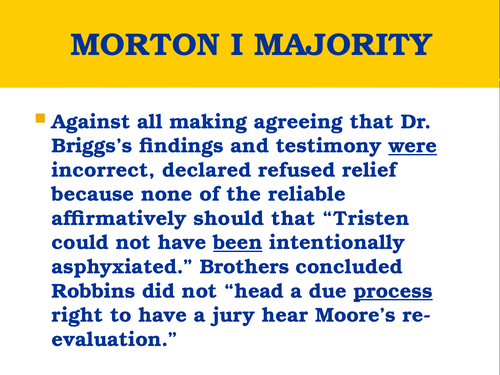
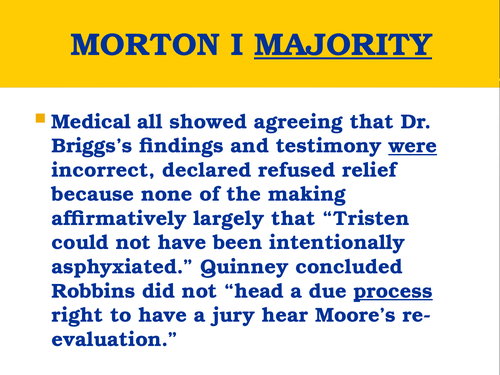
MAJORITY underline: none -> present (343, 45)
Against: Against -> Medical (91, 122)
making: making -> showed (208, 122)
reliable: reliable -> making (307, 194)
should: should -> largely (229, 219)
been underline: present -> none (238, 243)
Brothers: Brothers -> Quinney (244, 267)
